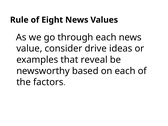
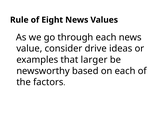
reveal: reveal -> larger (94, 60)
